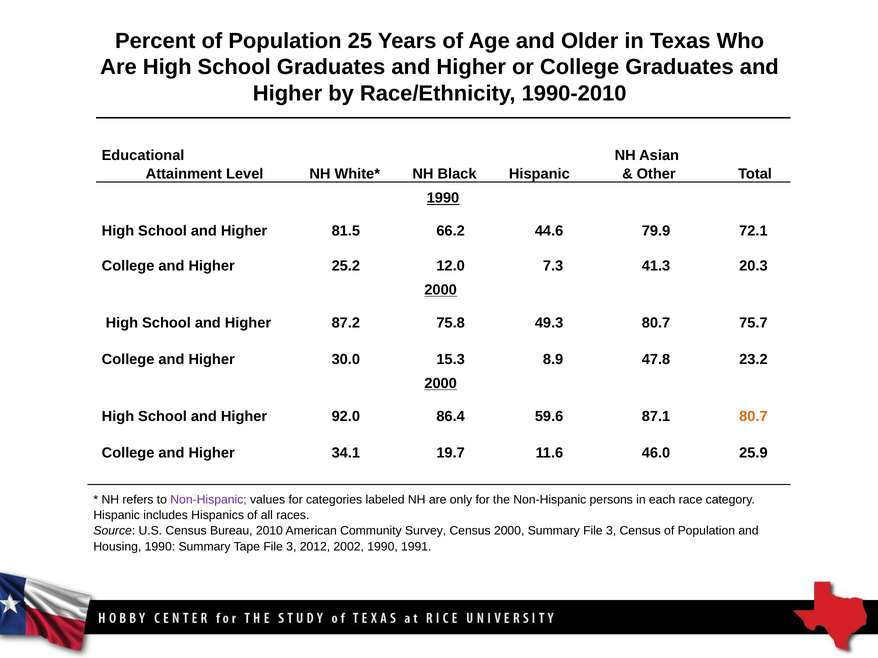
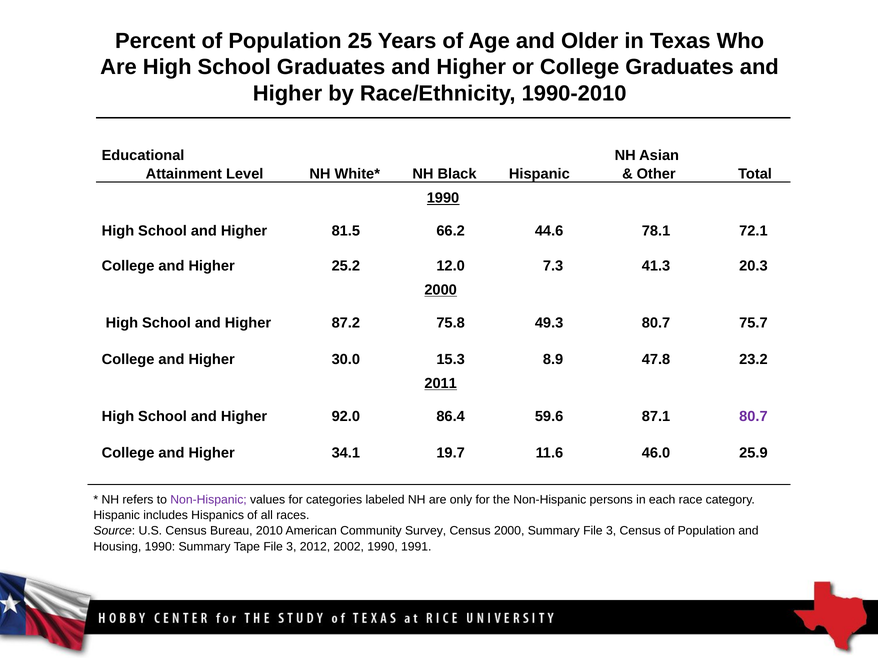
79.9: 79.9 -> 78.1 (656, 231)
2000: 2000 -> 2011 (441, 384)
80.7 colour: orange -> purple (753, 417)
